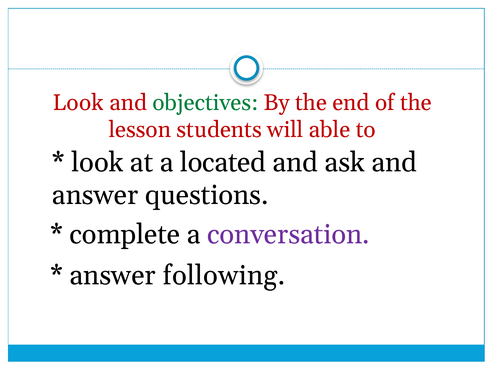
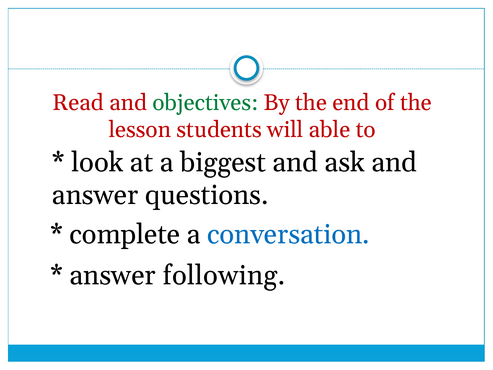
Look: Look -> Read (78, 103)
located: located -> biggest (223, 162)
conversation colour: purple -> blue (288, 234)
